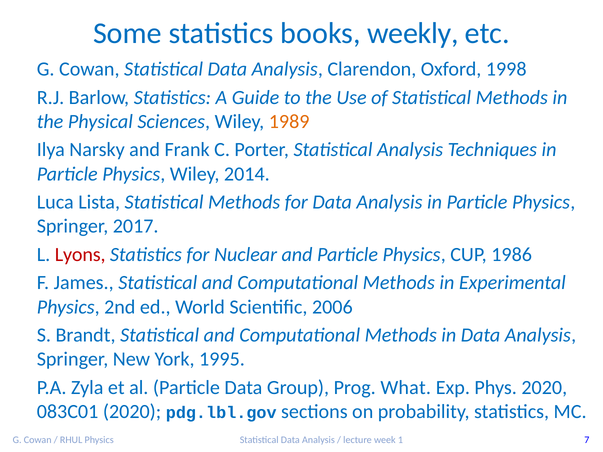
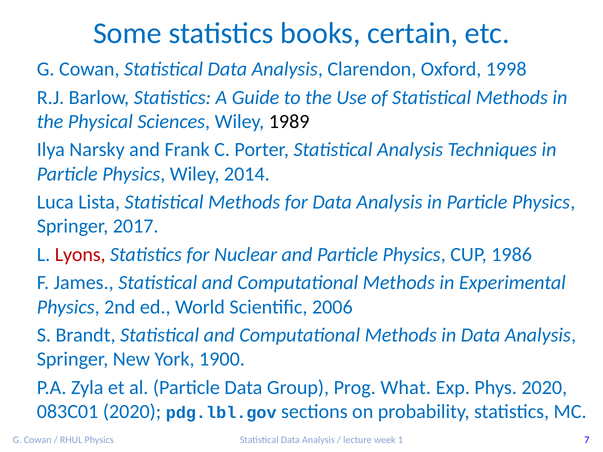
weekly: weekly -> certain (413, 33)
1989 colour: orange -> black (289, 122)
1995: 1995 -> 1900 (222, 360)
